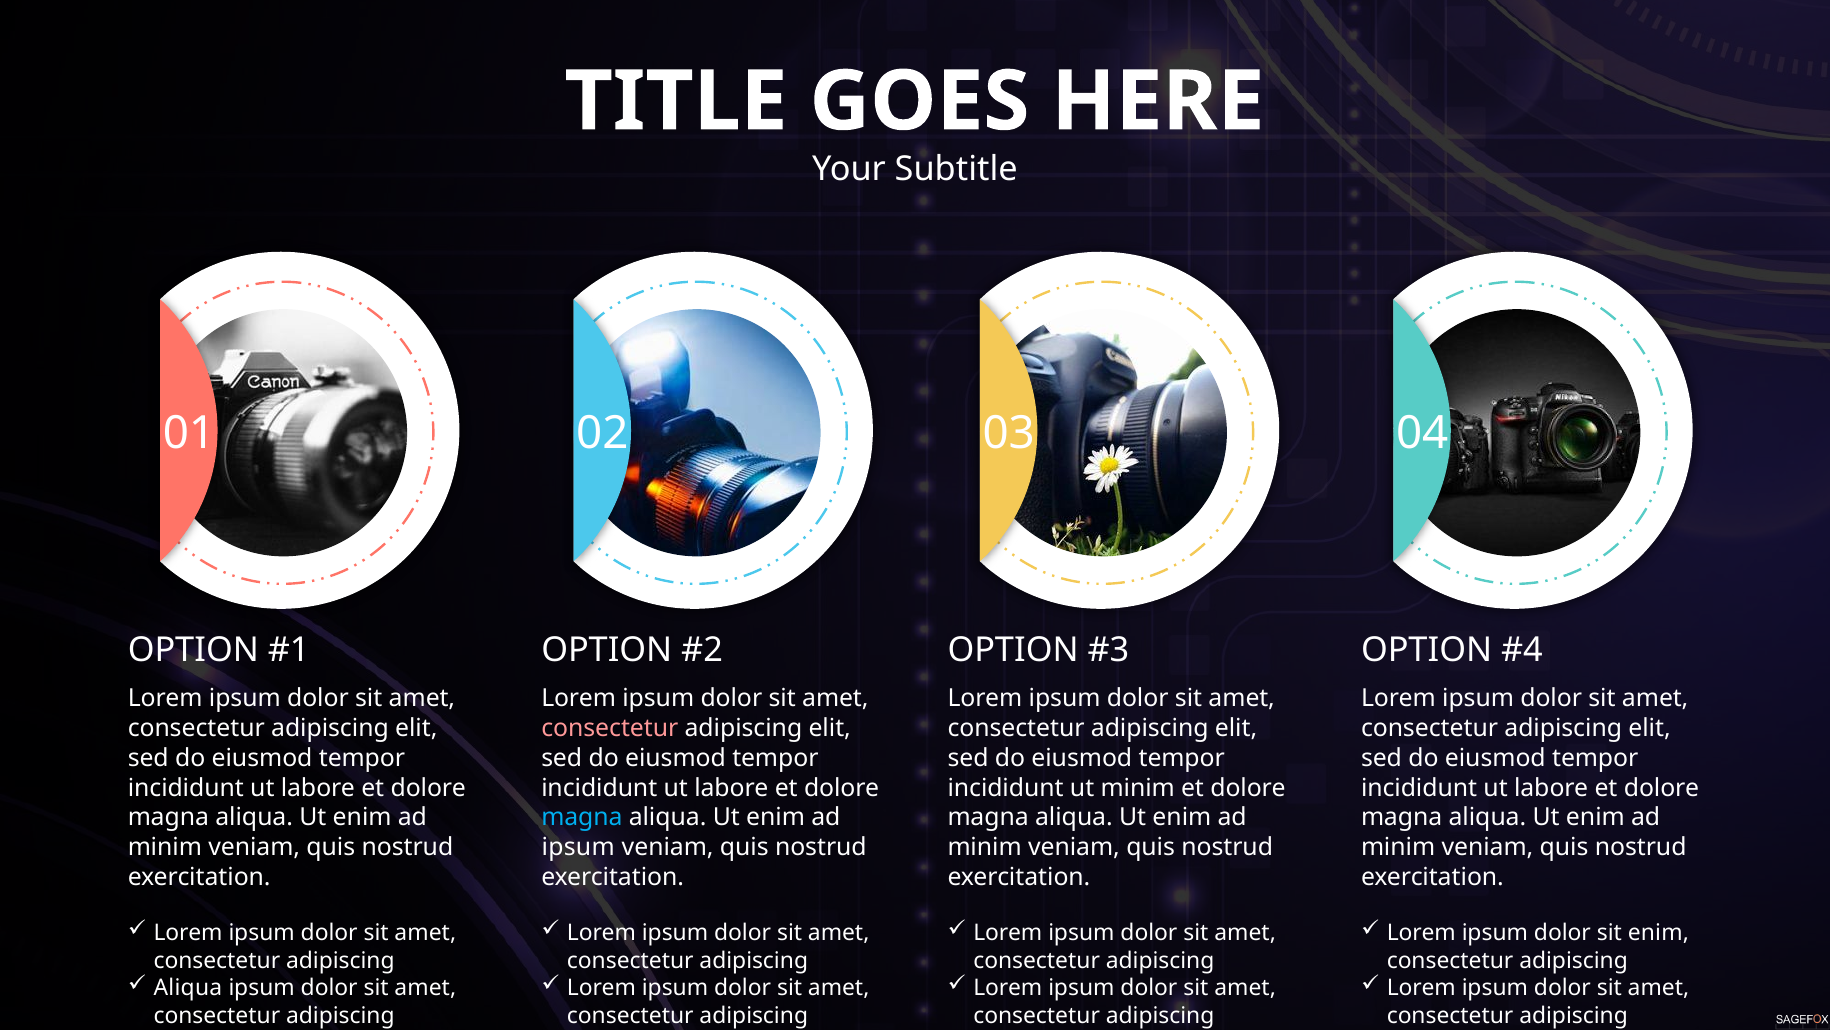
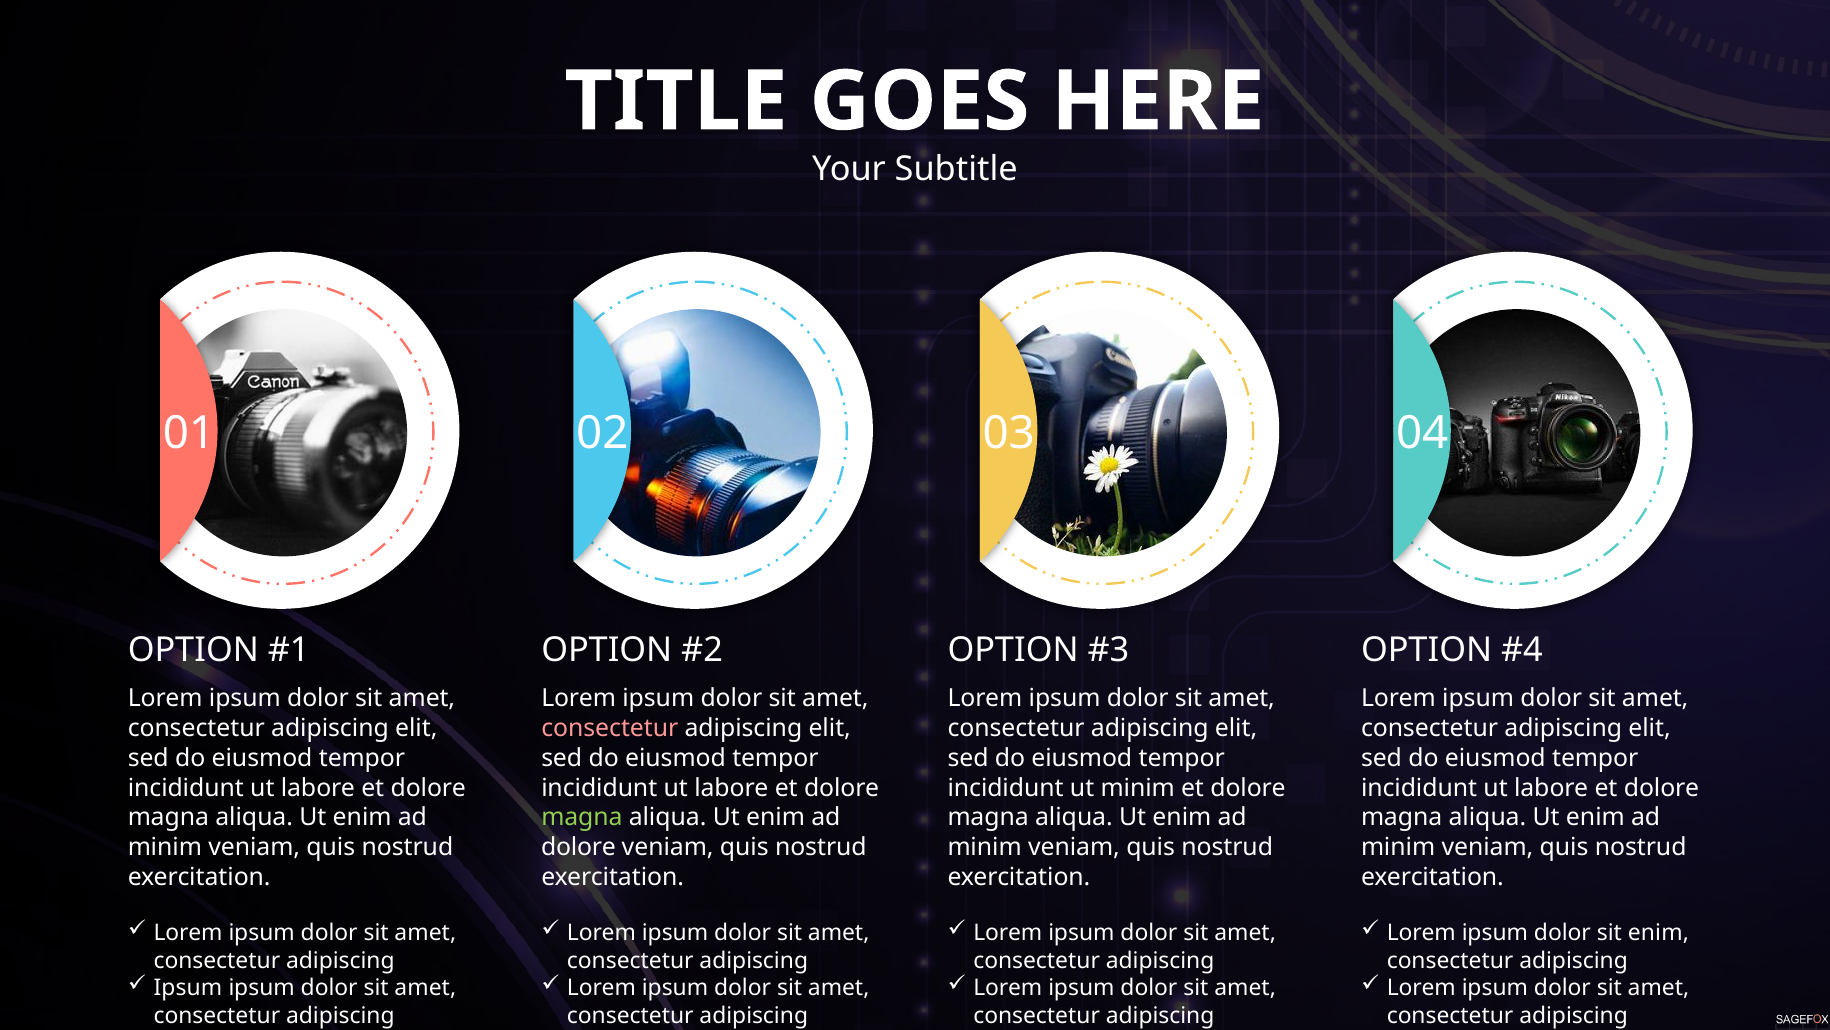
magna colour: light blue -> light green (582, 817)
ipsum: ipsum -> dolore (578, 847)
Aliqua: Aliqua -> Ipsum (188, 988)
